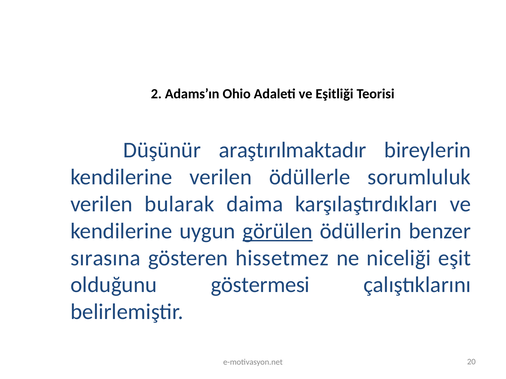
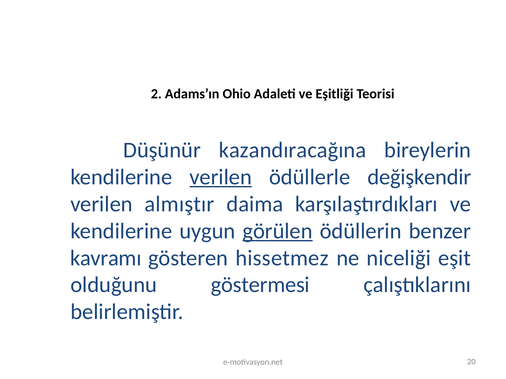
araştırılmaktadır: araştırılmaktadır -> kazandıracağına (293, 150)
verilen underline: none -> present (221, 177)
sorumluluk: sorumluluk -> değişkendir (419, 177)
bularak: bularak -> almıştır (180, 204)
sırasına: sırasına -> kavramı (106, 258)
